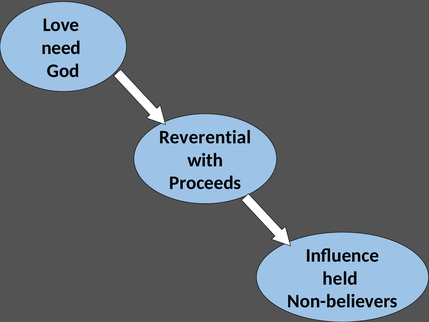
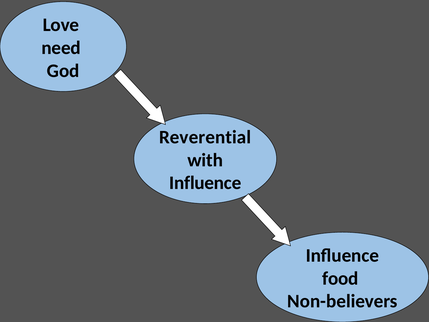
Proceeds: Proceeds -> Influence (205, 183)
held: held -> food (340, 278)
